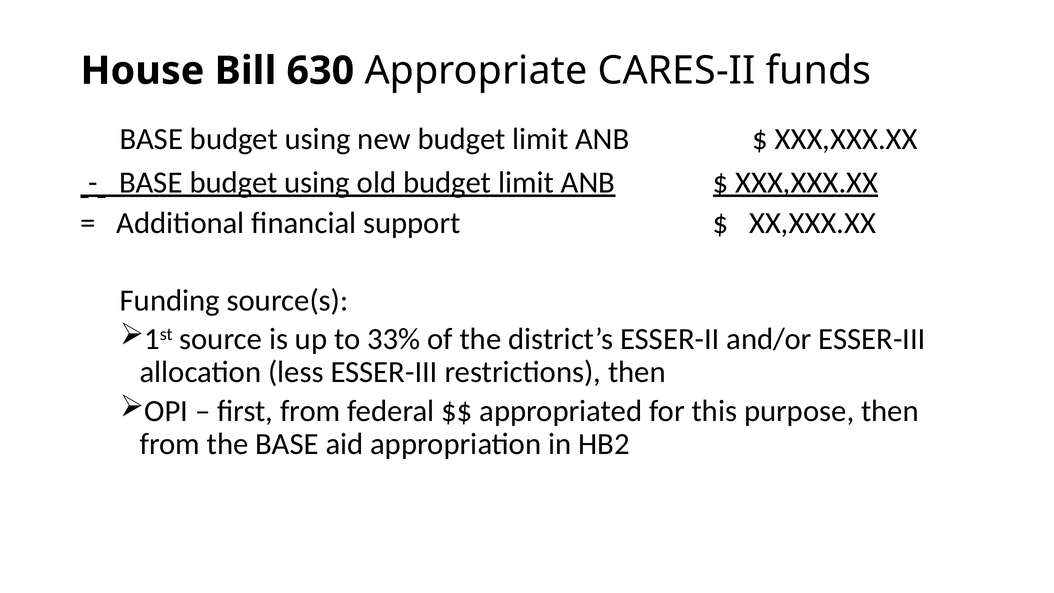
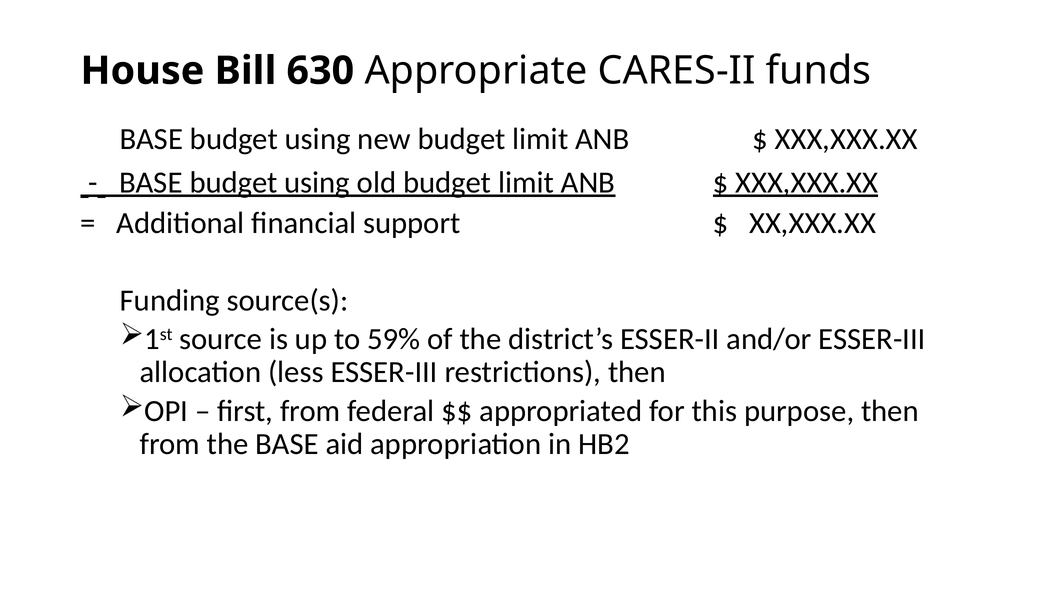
33%: 33% -> 59% (394, 339)
